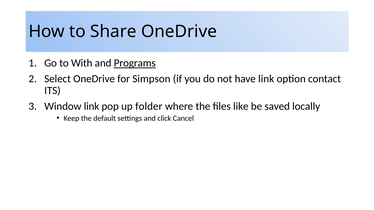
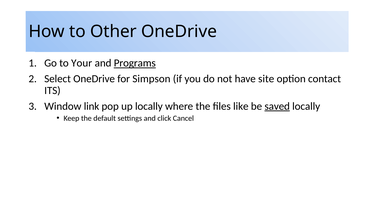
Share: Share -> Other (113, 31)
With: With -> Your (82, 63)
have link: link -> site (266, 79)
up folder: folder -> locally (149, 106)
saved underline: none -> present (277, 106)
